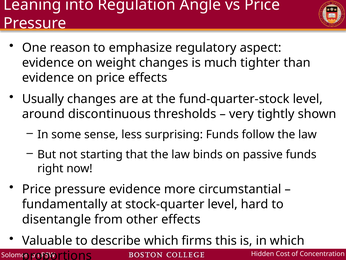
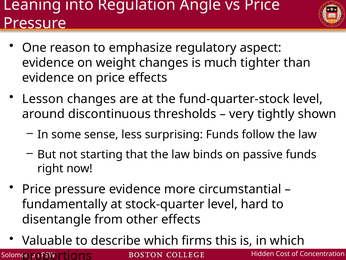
Usually: Usually -> Lesson (43, 99)
